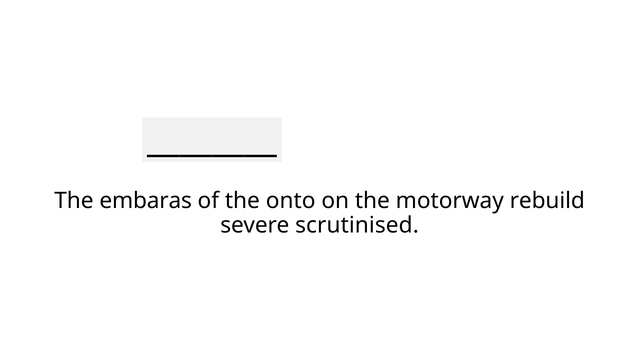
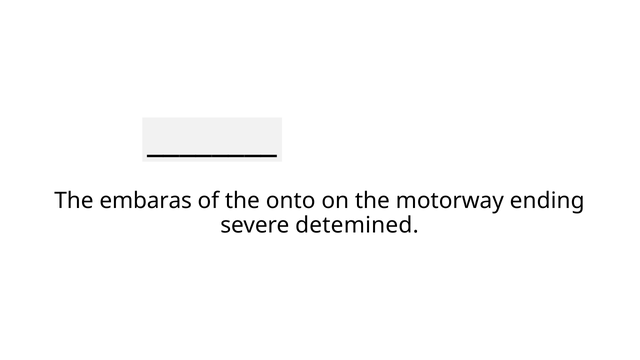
rebuild: rebuild -> ending (547, 201)
scrutinised: scrutinised -> detemined (357, 225)
